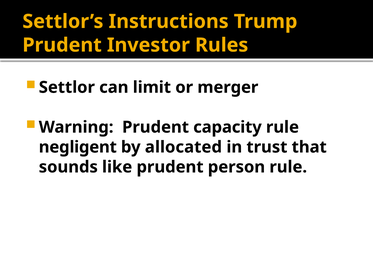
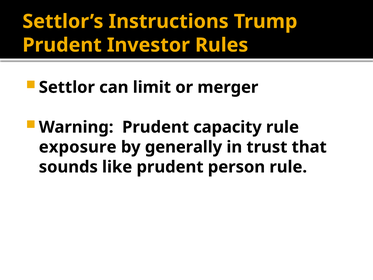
negligent: negligent -> exposure (78, 147)
allocated: allocated -> generally (184, 147)
